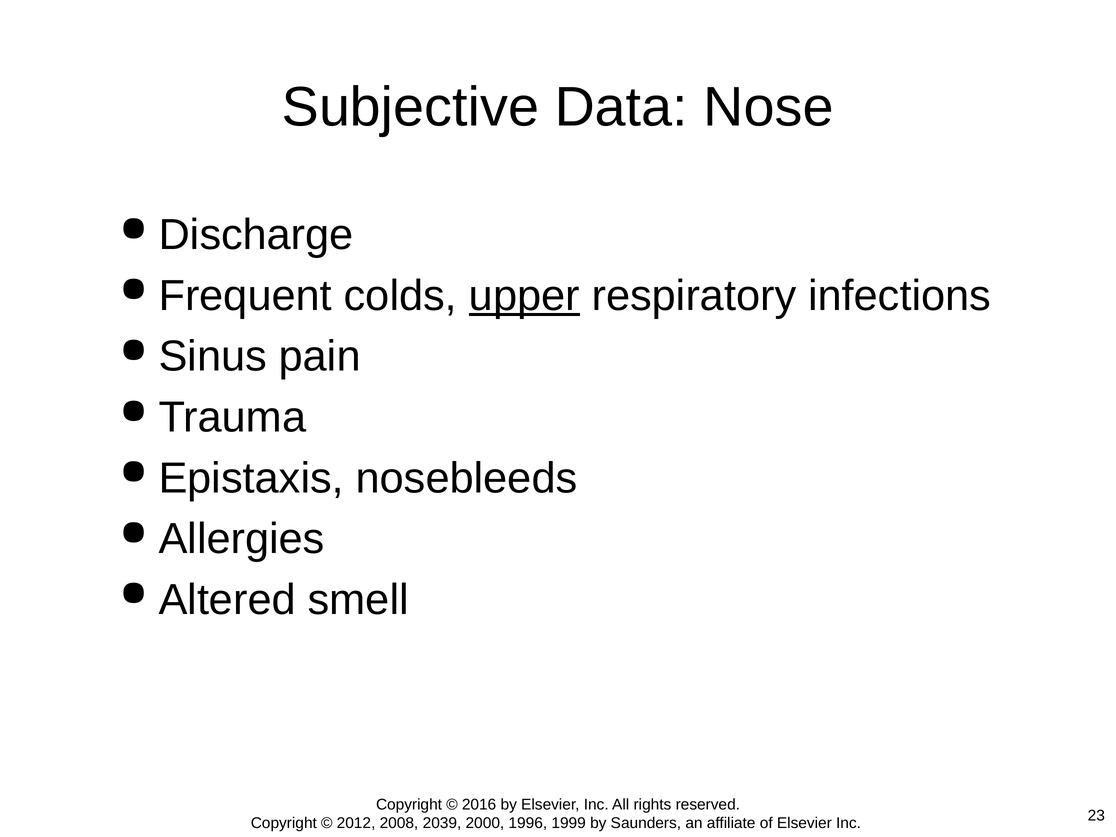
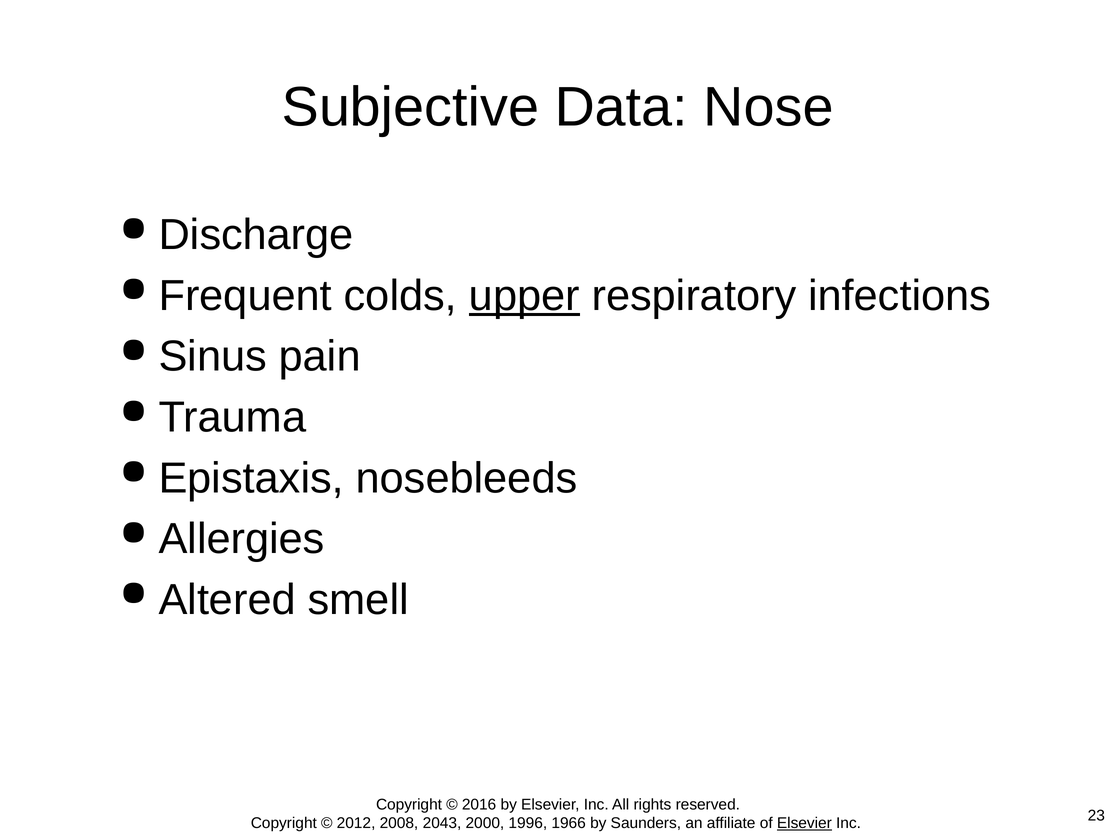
2039: 2039 -> 2043 (442, 823)
1999: 1999 -> 1966 (569, 823)
Elsevier underline: none -> present (804, 823)
